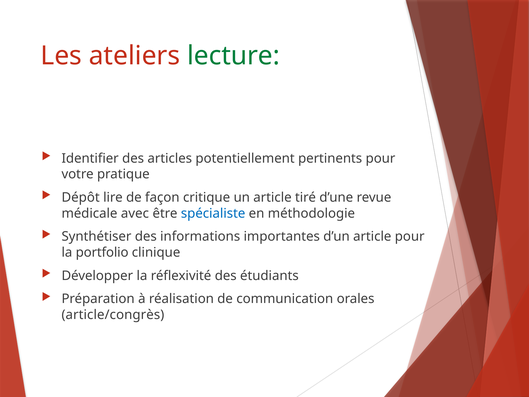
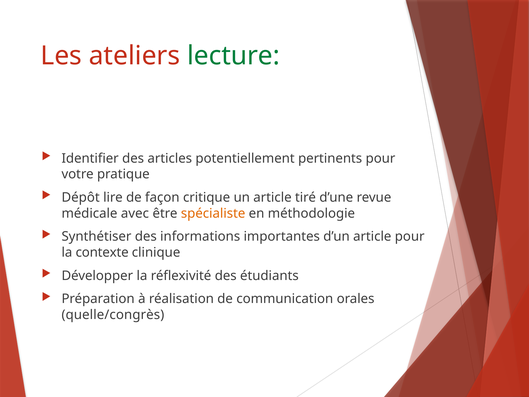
spécialiste colour: blue -> orange (213, 213)
portfolio: portfolio -> contexte (102, 252)
article/congrès: article/congrès -> quelle/congrès (113, 315)
